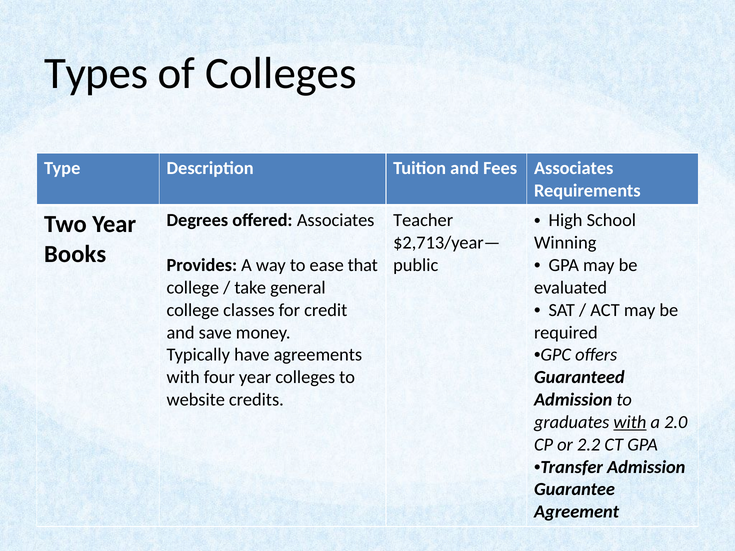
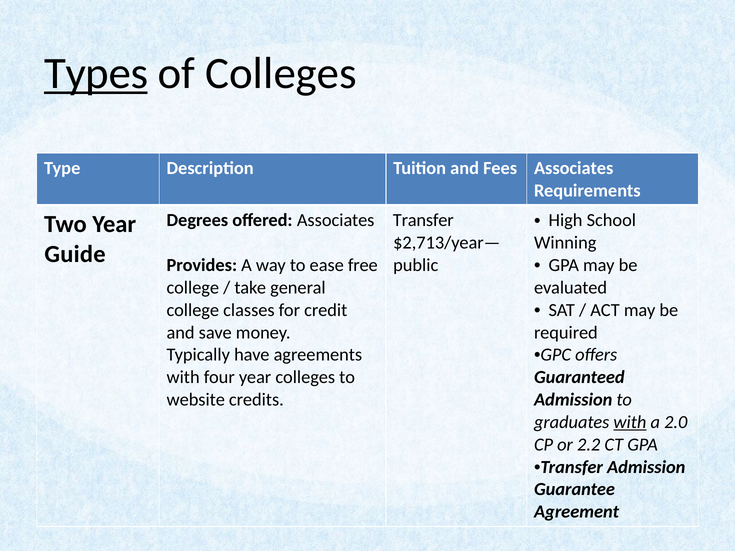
Types underline: none -> present (96, 74)
Teacher: Teacher -> Transfer (423, 220)
Books: Books -> Guide (75, 254)
that: that -> free (363, 265)
